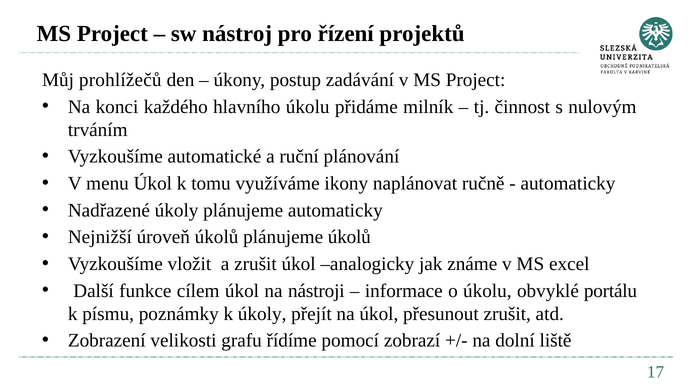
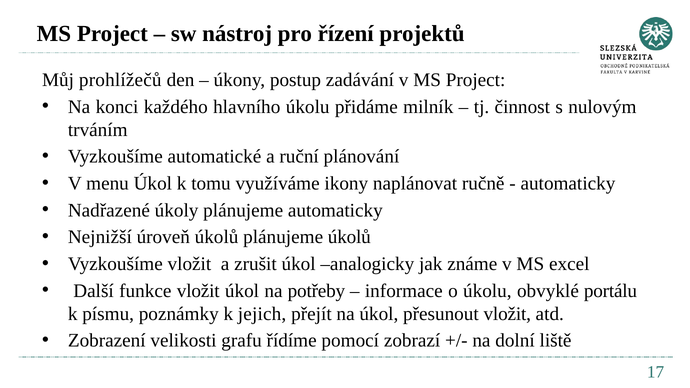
funkce cílem: cílem -> vložit (198, 291)
nástroji: nástroji -> potřeby (316, 291)
k úkoly: úkoly -> jejich (262, 314)
přesunout zrušit: zrušit -> vložit (507, 314)
